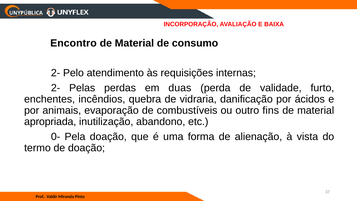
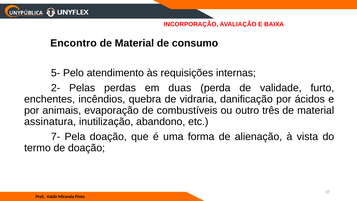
2-: 2- -> 5- (56, 73)
fins: fins -> três (271, 110)
apropriada: apropriada -> assinatura (50, 122)
0-: 0- -> 7- (56, 137)
